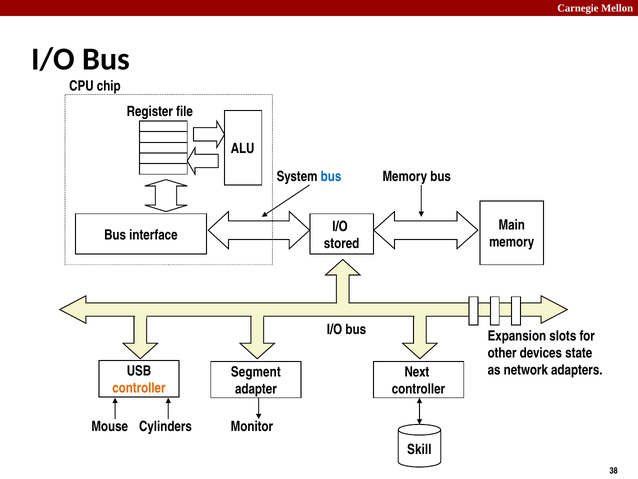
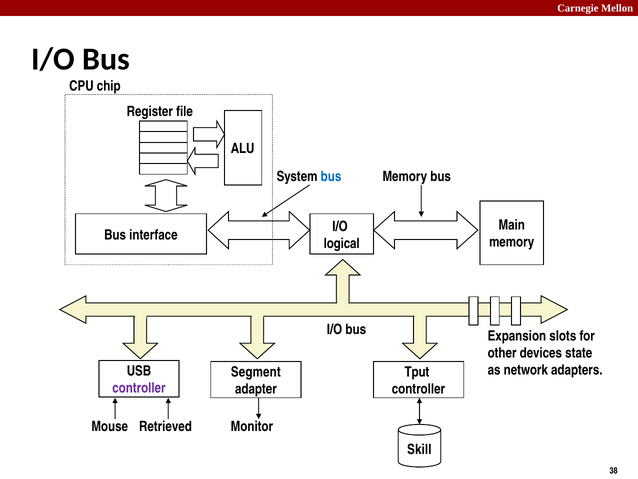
stored: stored -> logical (342, 243)
Next: Next -> Tput (417, 372)
controller colour: orange -> purple (139, 388)
Cylinders: Cylinders -> Retrieved (165, 426)
